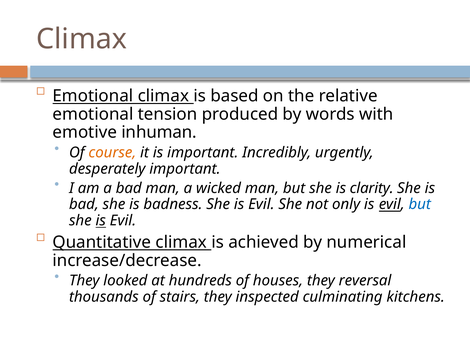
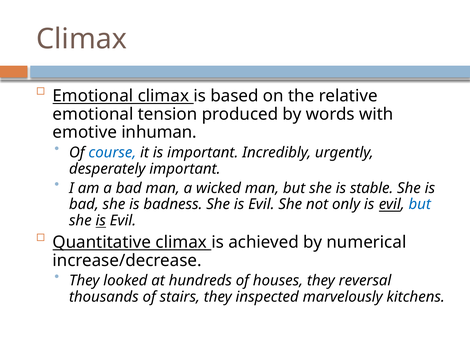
course colour: orange -> blue (112, 153)
clarity: clarity -> stable (372, 188)
culminating: culminating -> marvelously (343, 297)
